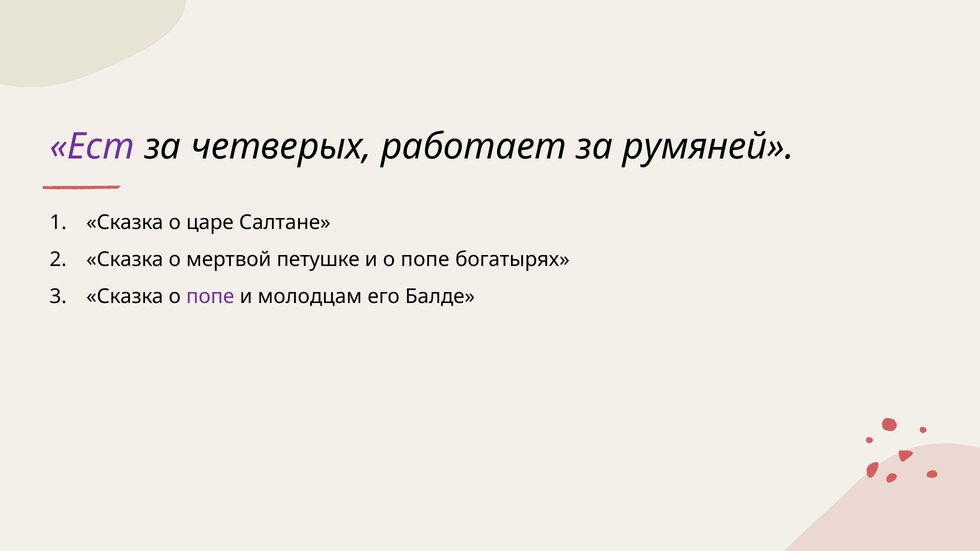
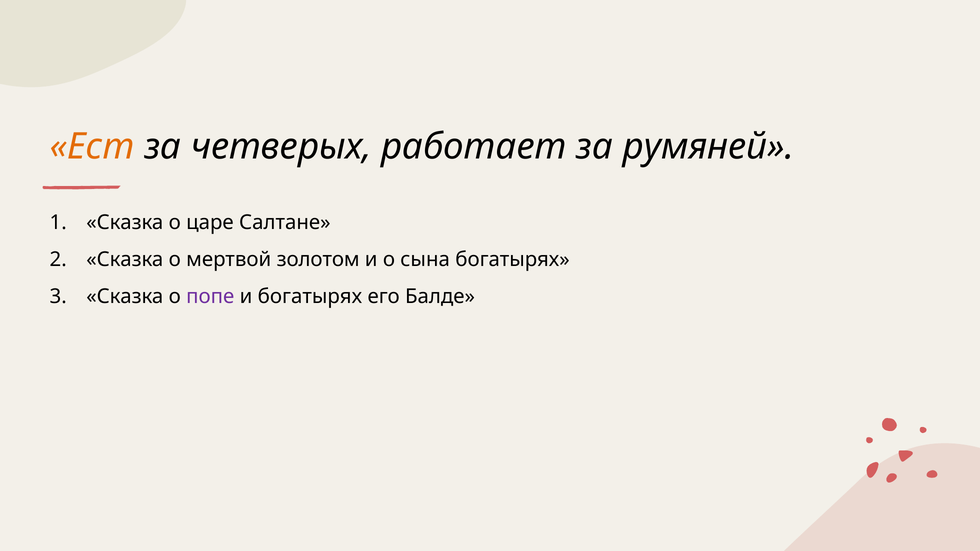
Ест colour: purple -> orange (92, 147)
петушке: петушке -> золотом (318, 260)
и о попе: попе -> сына (425, 260)
и молодцам: молодцам -> богатырях (310, 297)
